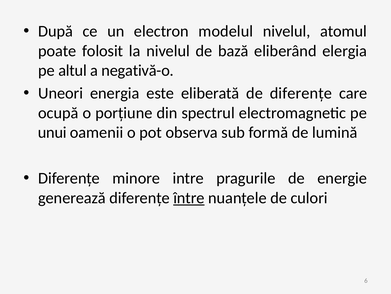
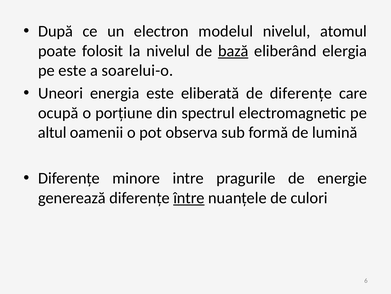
bază underline: none -> present (233, 51)
pe altul: altul -> este (72, 70)
negativă-o: negativă-o -> soarelui-o (137, 70)
unui: unui -> altul (52, 132)
